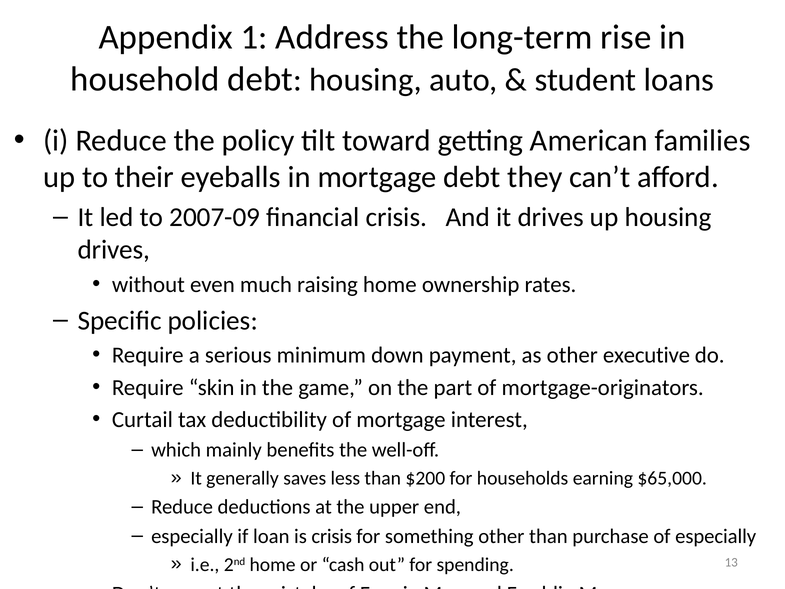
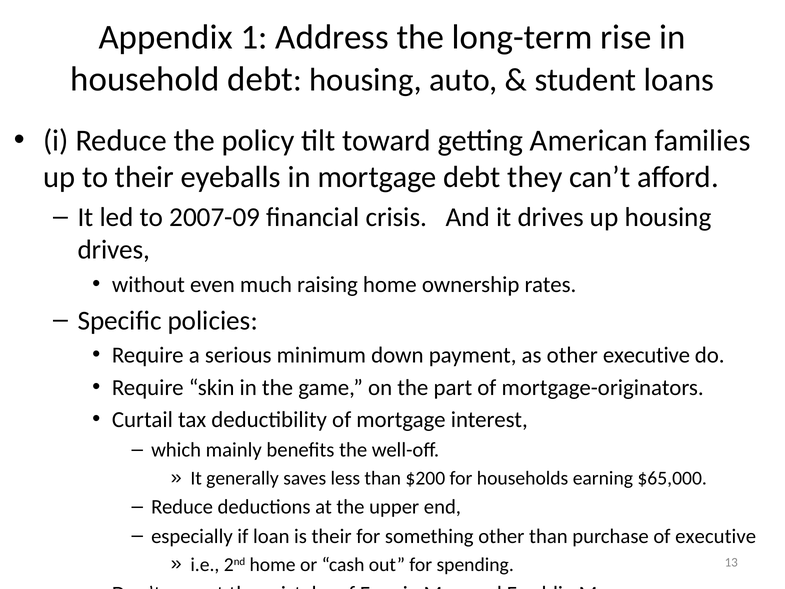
is crisis: crisis -> their (332, 536)
of especially: especially -> executive (716, 536)
